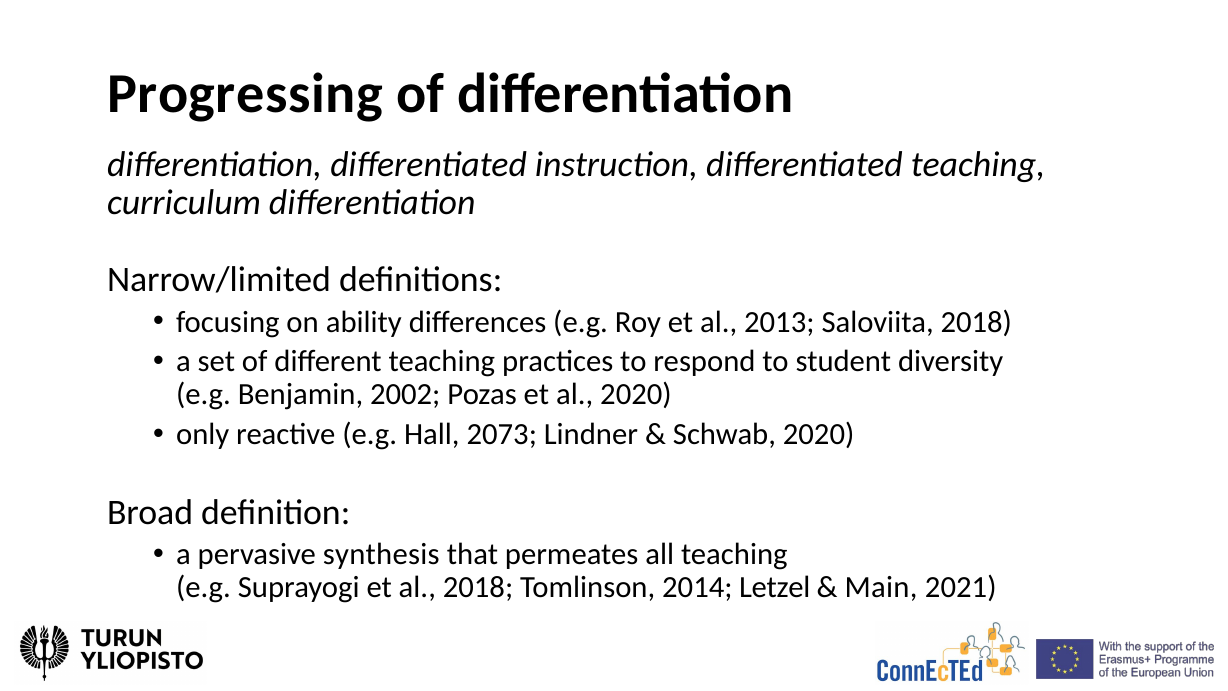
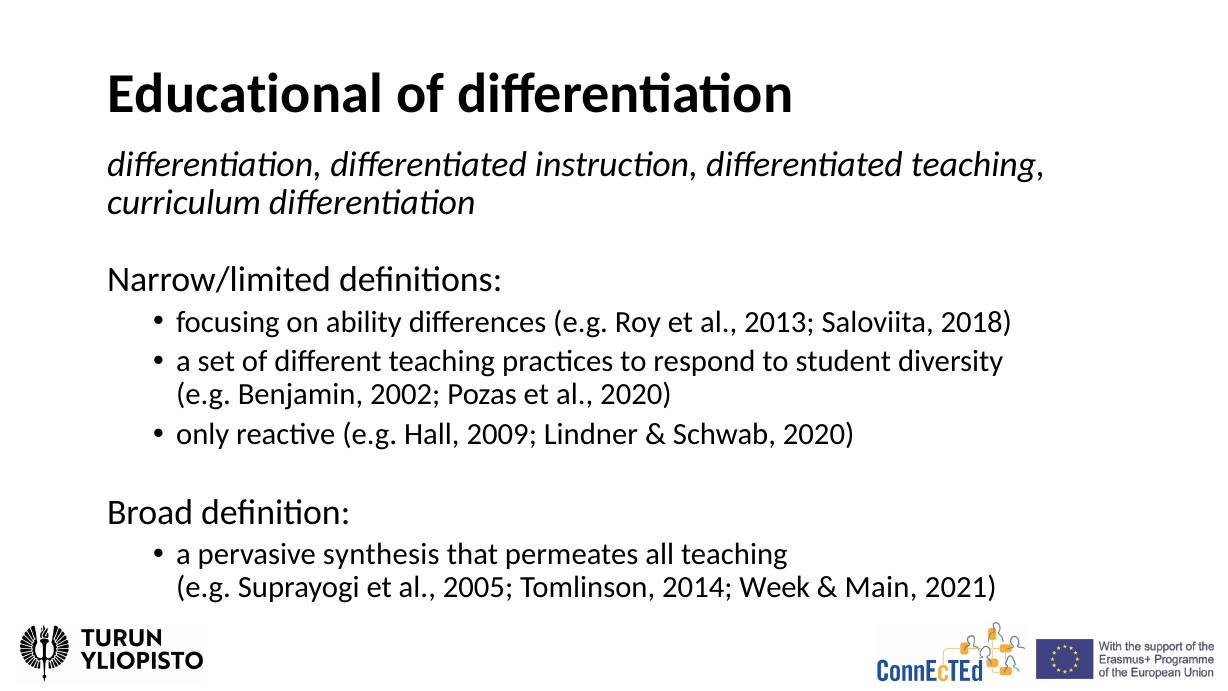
Progressing: Progressing -> Educational (245, 94)
2073: 2073 -> 2009 (502, 434)
al 2018: 2018 -> 2005 (478, 588)
Letzel: Letzel -> Week (775, 588)
